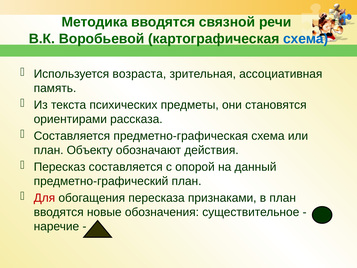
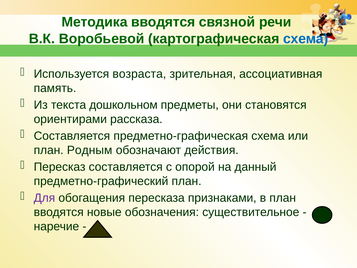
психических: психических -> дошкольном (123, 105)
Объекту: Объекту -> Родным (90, 150)
Для colour: red -> purple (44, 198)
